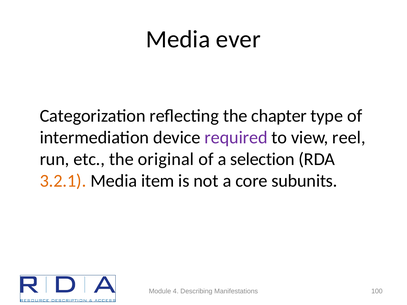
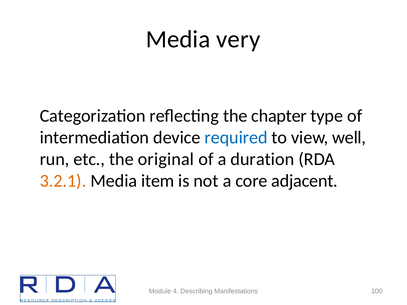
ever: ever -> very (238, 39)
required colour: purple -> blue (236, 138)
reel: reel -> well (349, 138)
selection: selection -> duration (262, 159)
subunits: subunits -> adjacent (305, 181)
